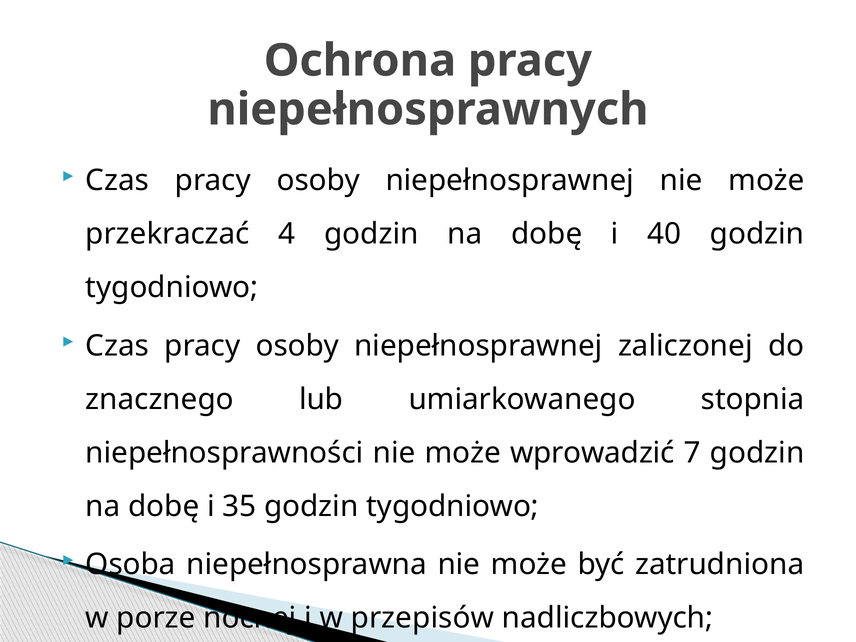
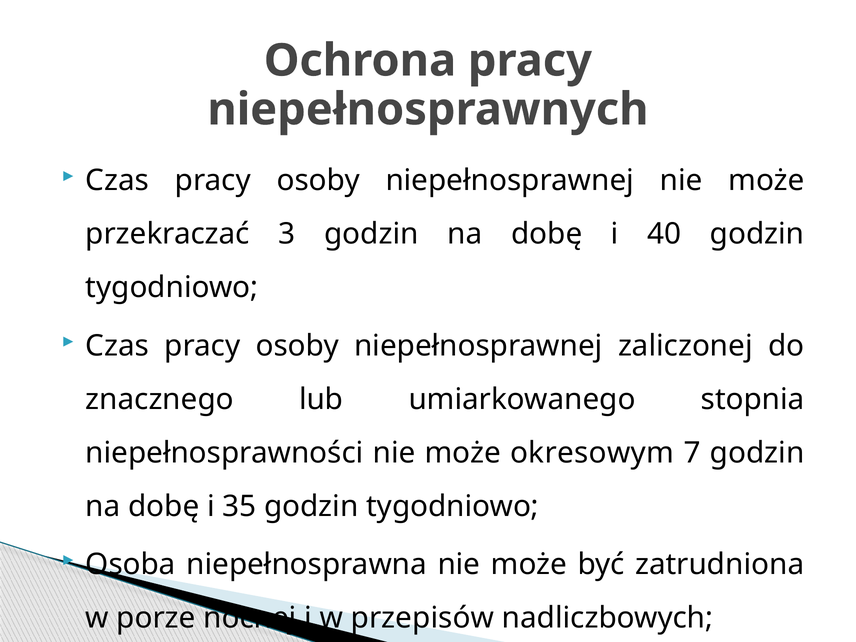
4: 4 -> 3 (287, 234)
wprowadzić: wprowadzić -> okresowym (592, 453)
